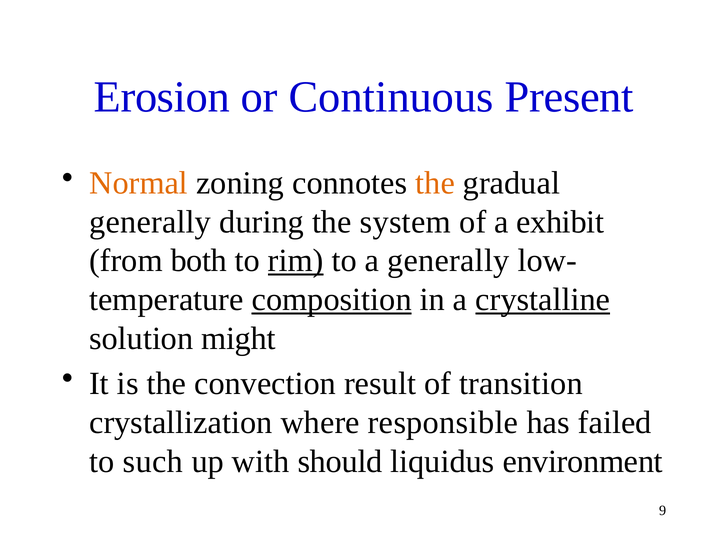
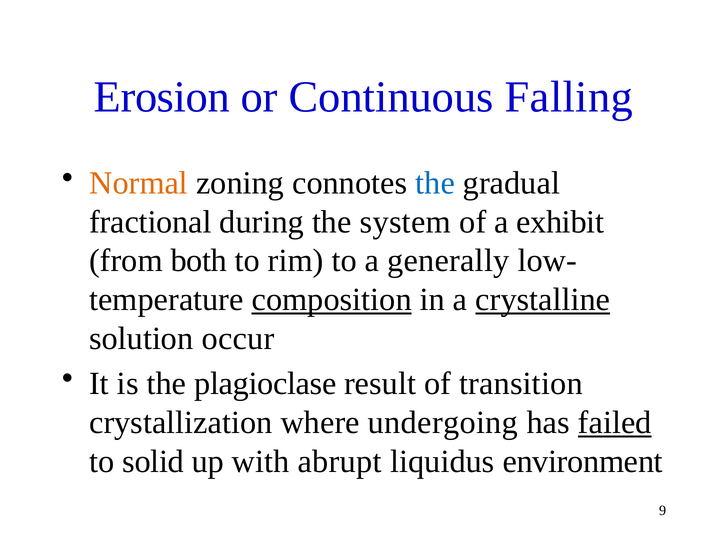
Present: Present -> Falling (569, 97)
the colour: orange -> blue (435, 183)
generally: generally -> fractional (150, 222)
rim underline: present -> none (296, 261)
might: might -> occur (238, 338)
convection: convection -> plagioclase (265, 384)
responsible: responsible -> undergoing (443, 423)
failed underline: none -> present (615, 423)
such: such -> solid (153, 461)
should: should -> abrupt (340, 461)
